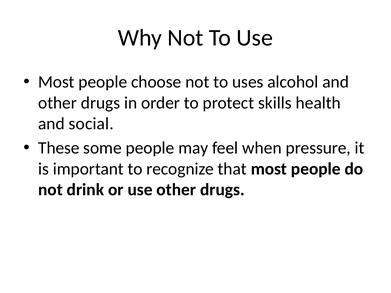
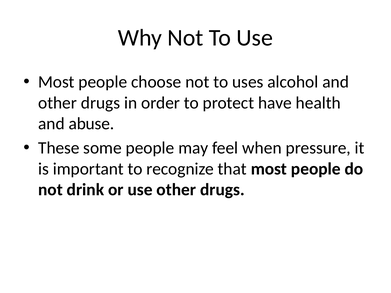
skills: skills -> have (275, 103)
social: social -> abuse (91, 124)
